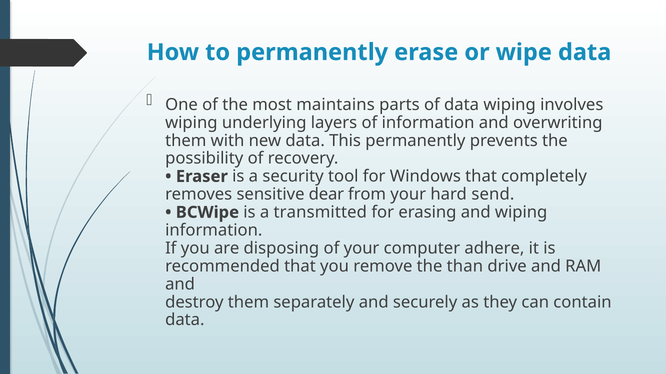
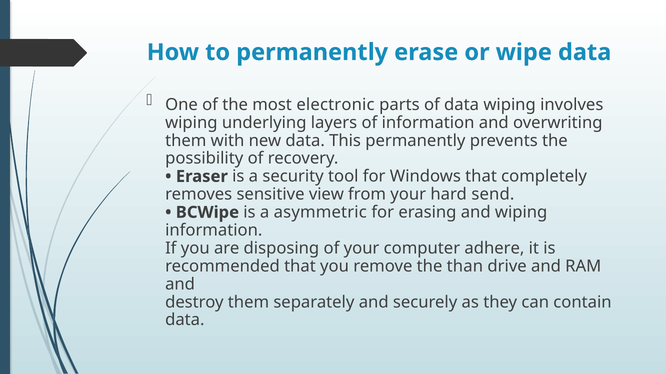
maintains: maintains -> electronic (336, 105)
dear: dear -> view (326, 195)
transmitted: transmitted -> asymmetric (320, 213)
